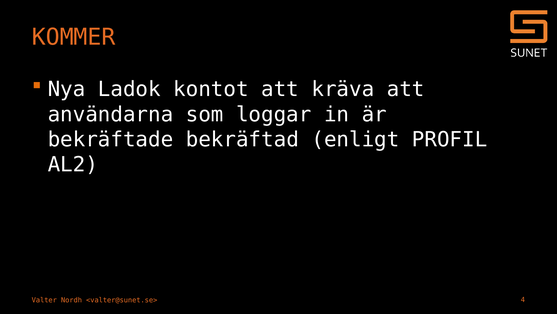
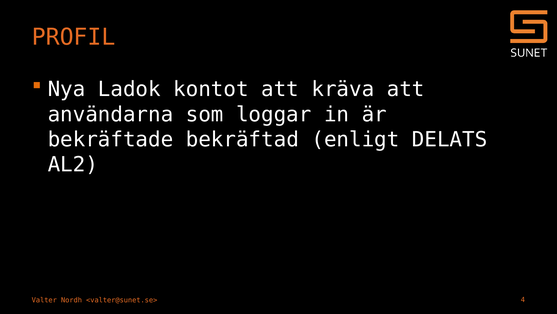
KOMMER: KOMMER -> PROFIL (74, 37)
PROFIL: PROFIL -> DELATS (450, 139)
